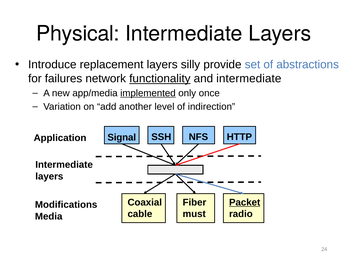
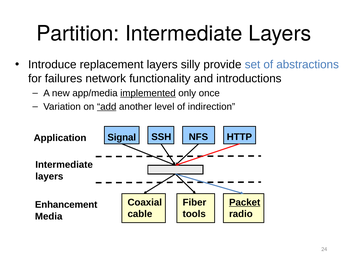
Physical: Physical -> Partition (78, 34)
functionality underline: present -> none (160, 79)
and intermediate: intermediate -> introductions (249, 79)
add underline: none -> present (107, 107)
Modifications: Modifications -> Enhancement (66, 205)
must: must -> tools (194, 214)
